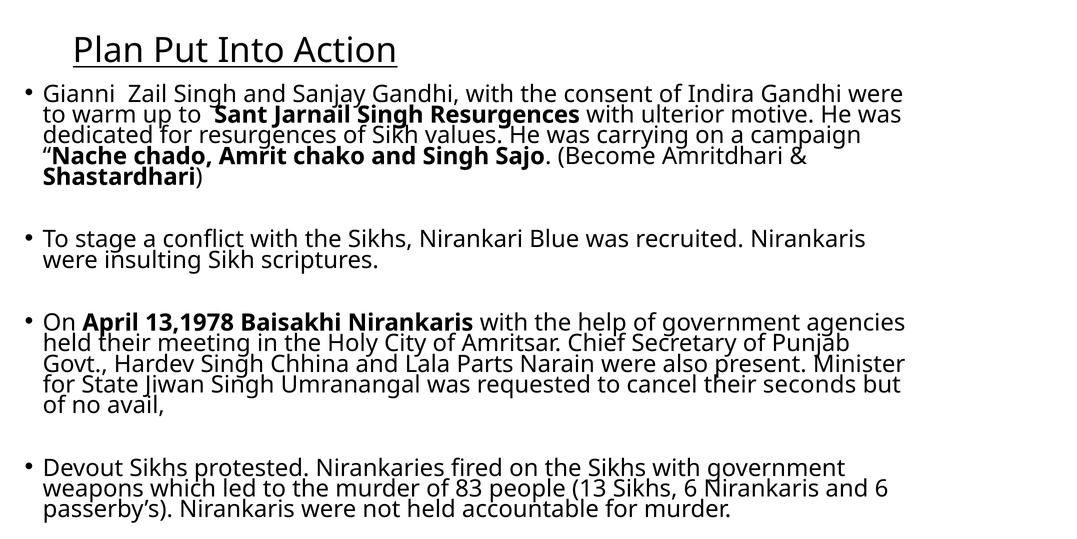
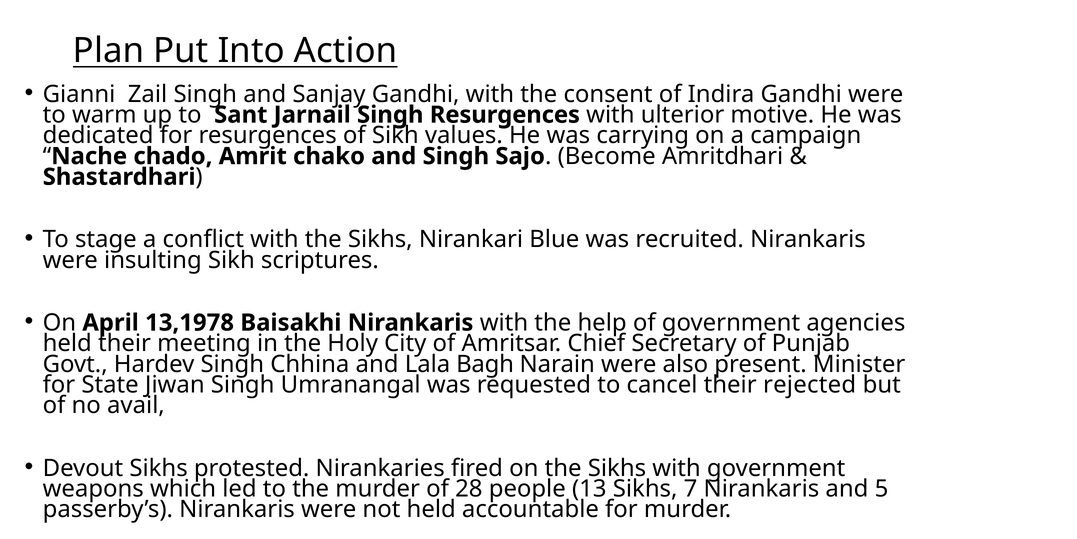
Parts: Parts -> Bagh (485, 364)
seconds: seconds -> rejected (810, 385)
83: 83 -> 28 (469, 488)
Sikhs 6: 6 -> 7 (691, 488)
and 6: 6 -> 5 (882, 488)
